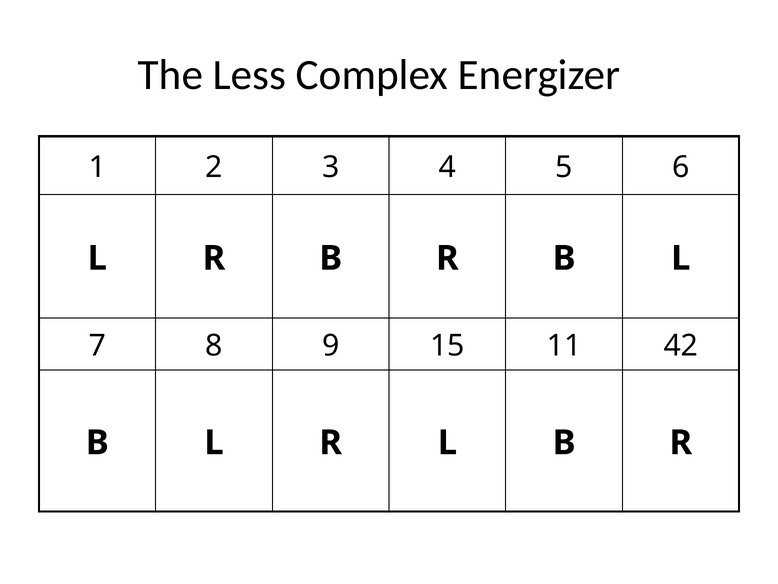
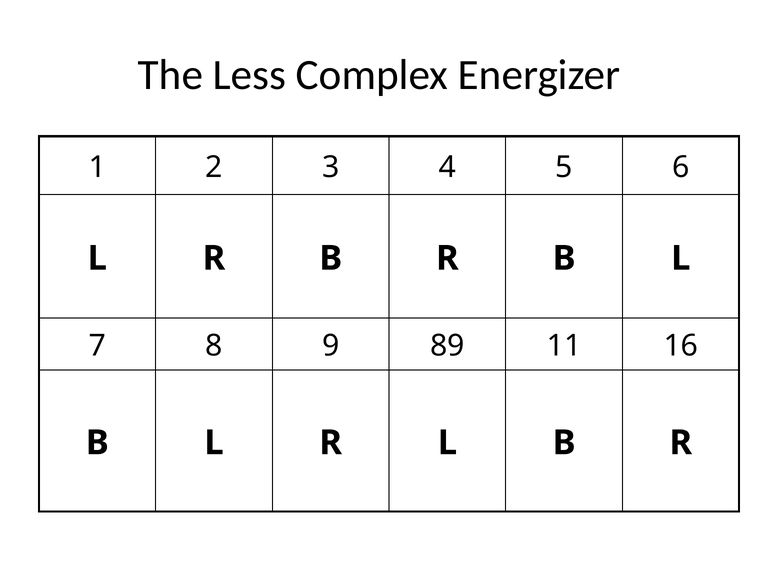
15: 15 -> 89 (447, 345)
42: 42 -> 16 (681, 345)
